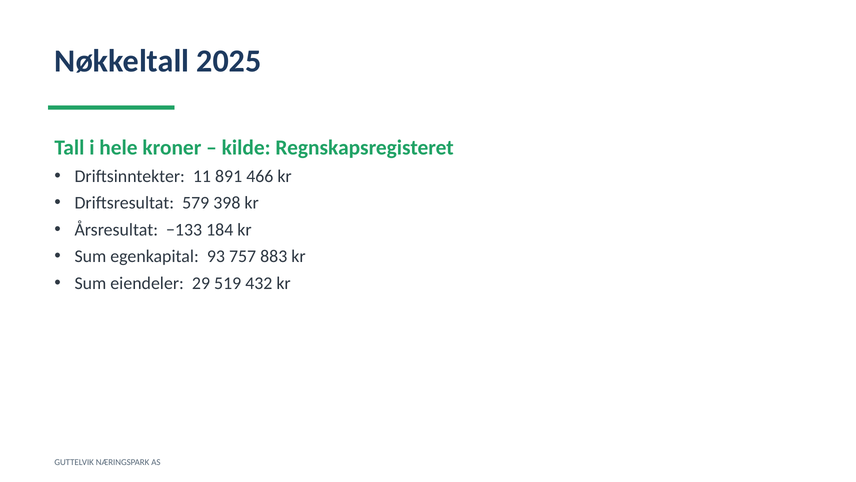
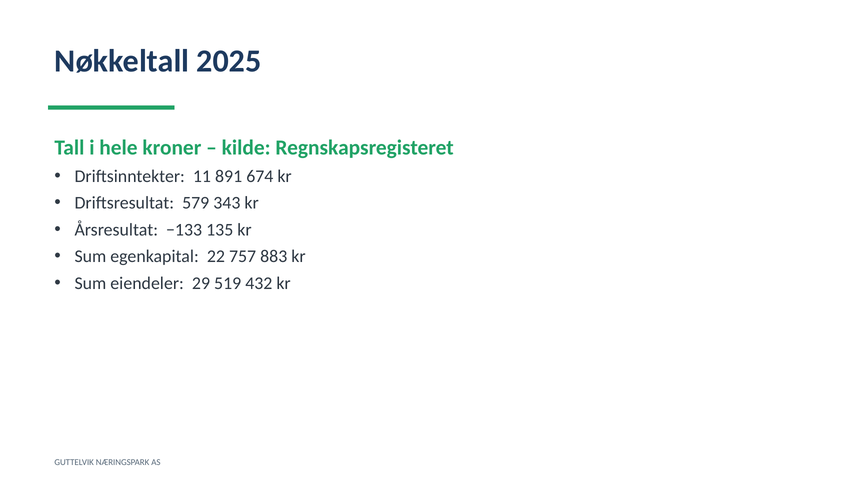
466: 466 -> 674 (260, 176)
398: 398 -> 343 (227, 203)
184: 184 -> 135 (220, 230)
93: 93 -> 22 (216, 256)
